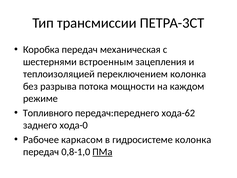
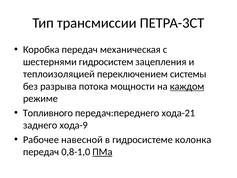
встроенным: встроенным -> гидросистем (106, 62)
переключением колонка: колонка -> системы (188, 74)
каждом underline: none -> present (187, 86)
хода-62: хода-62 -> хода-21 (178, 113)
хода-0: хода-0 -> хода-9 (74, 125)
каркасом: каркасом -> навесной (82, 139)
